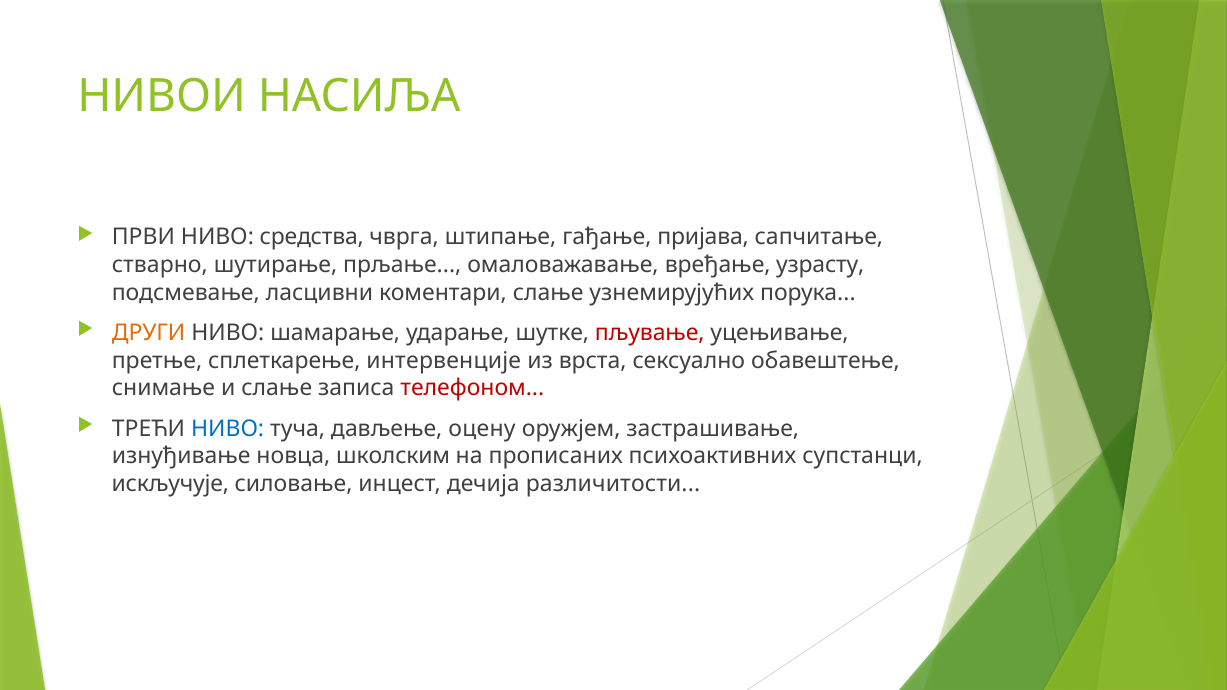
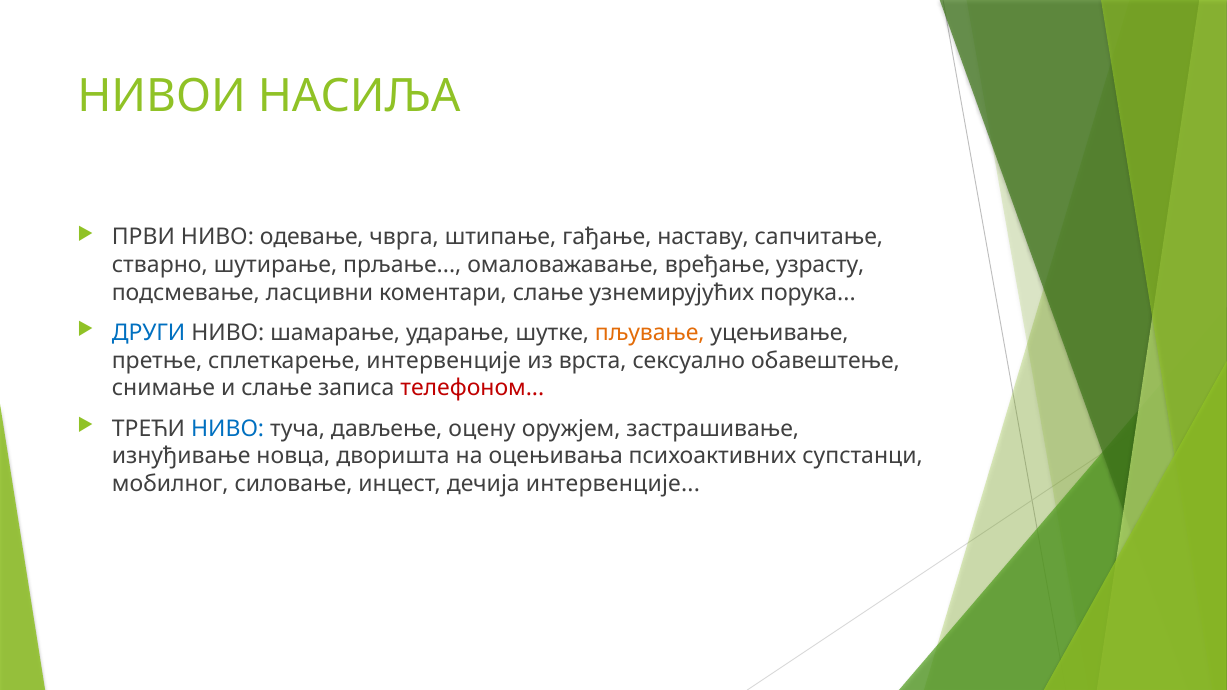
средства: средства -> одевање (312, 237)
пријава: пријава -> наставу (703, 237)
ДРУГИ colour: orange -> blue (149, 333)
пљување colour: red -> orange (650, 333)
школским: школским -> дворишта (393, 456)
прописаних: прописаних -> оцењивања (556, 456)
искључује: искључује -> мобилног (170, 484)
дечија различитости: различитости -> интервенције (613, 484)
